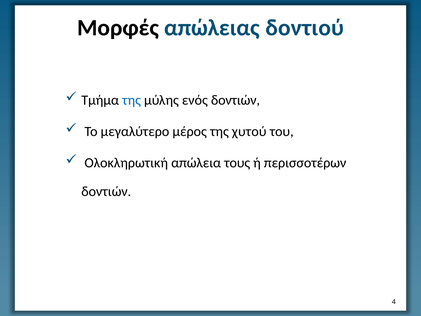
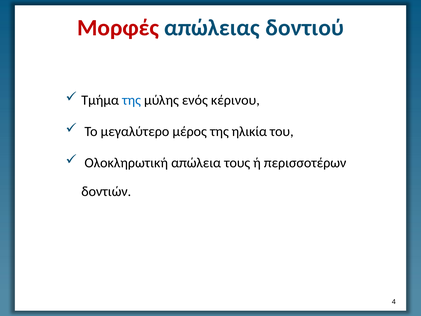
Μορφές colour: black -> red (118, 28)
ενός δοντιών: δοντιών -> κέρινου (235, 100)
χυτού: χυτού -> ηλικία (249, 131)
